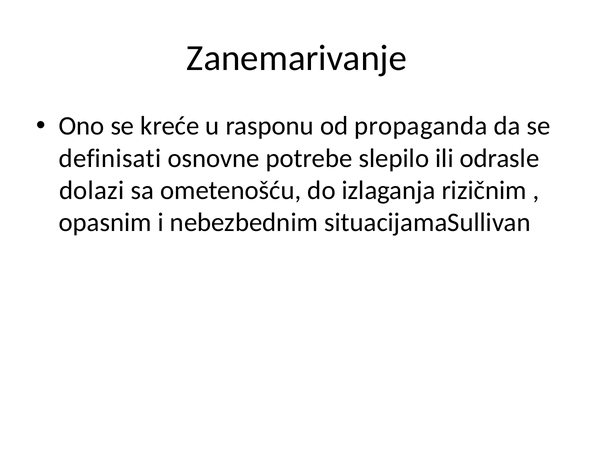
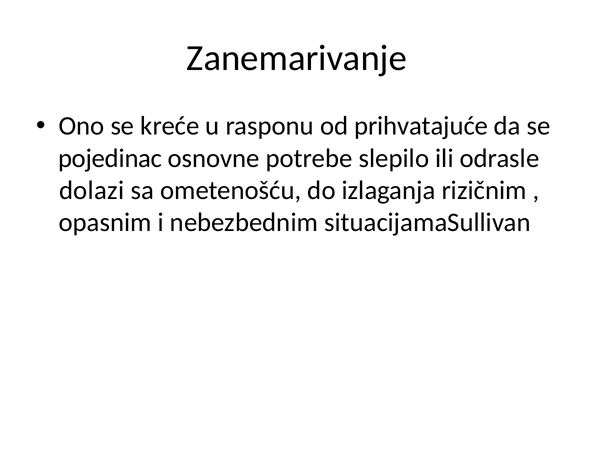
propaganda: propaganda -> prihvatajuće (421, 126)
definisati: definisati -> pojedinac (110, 158)
